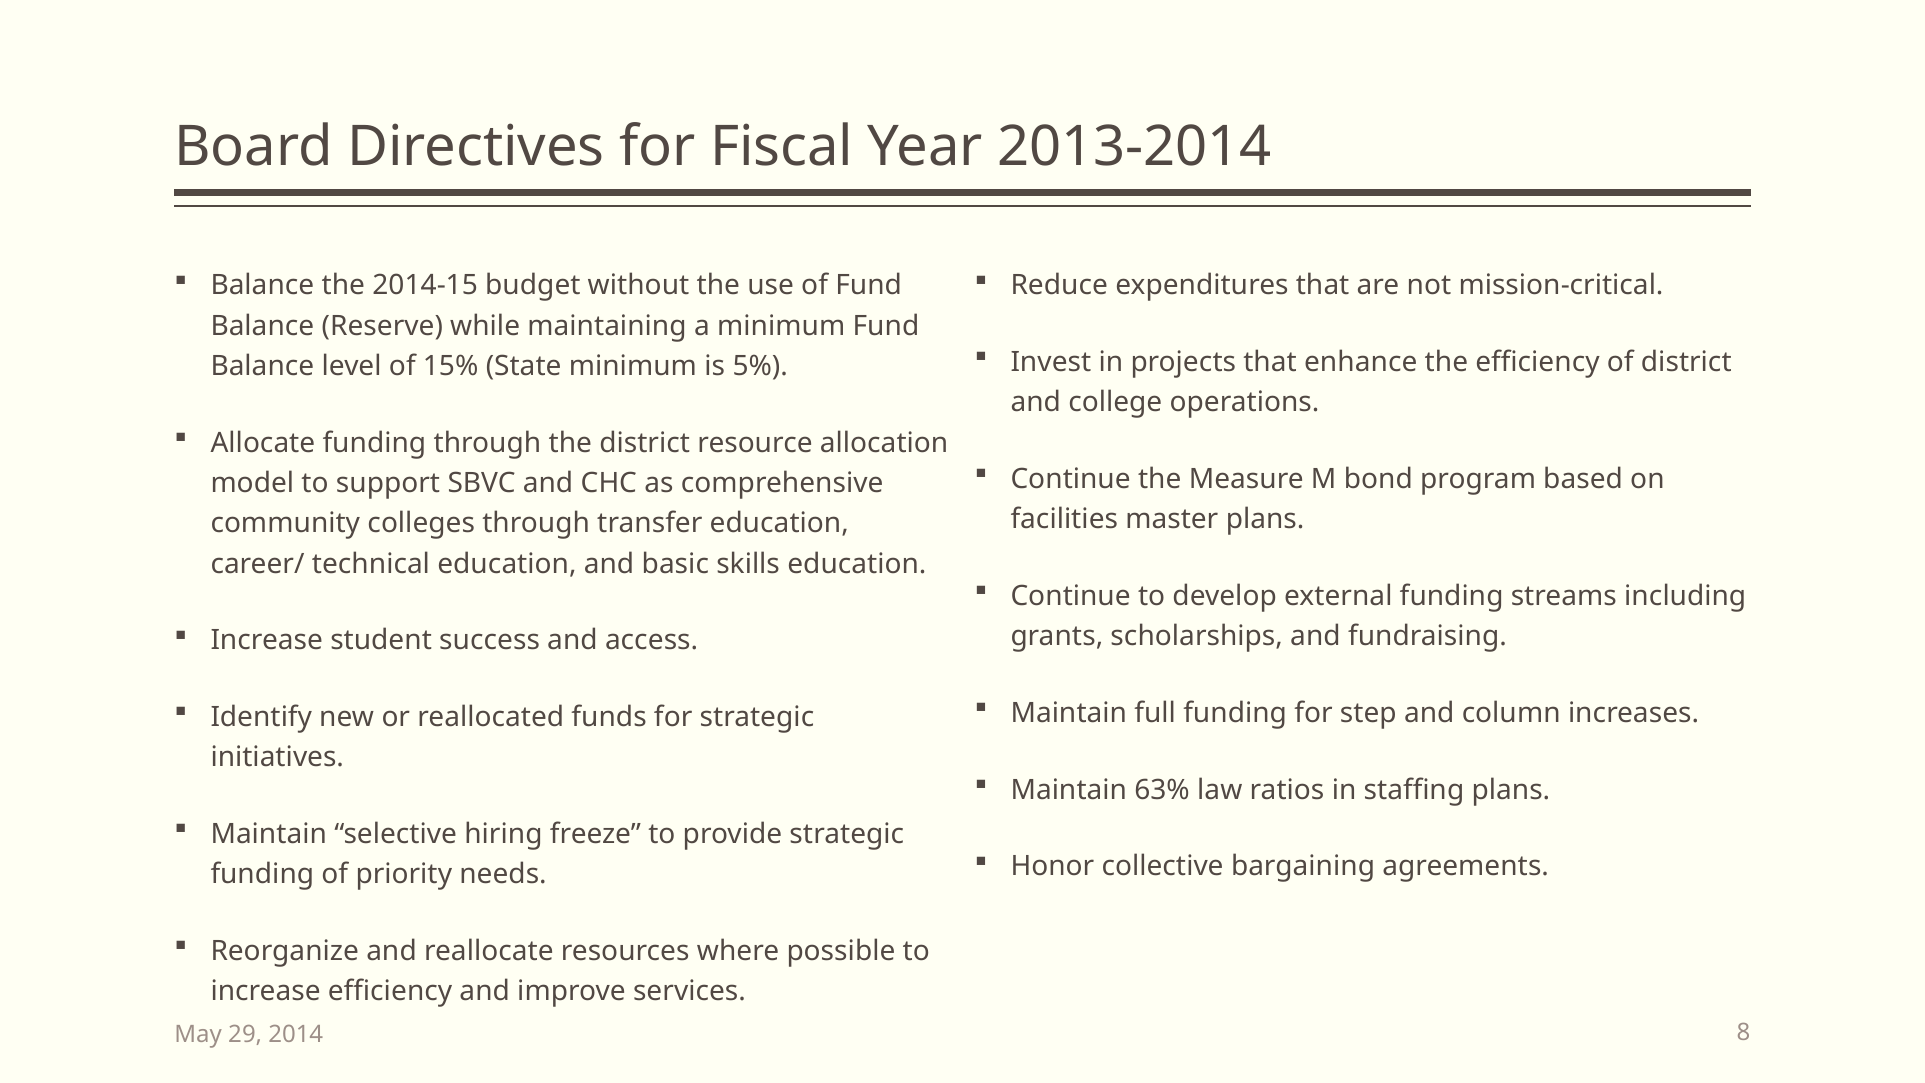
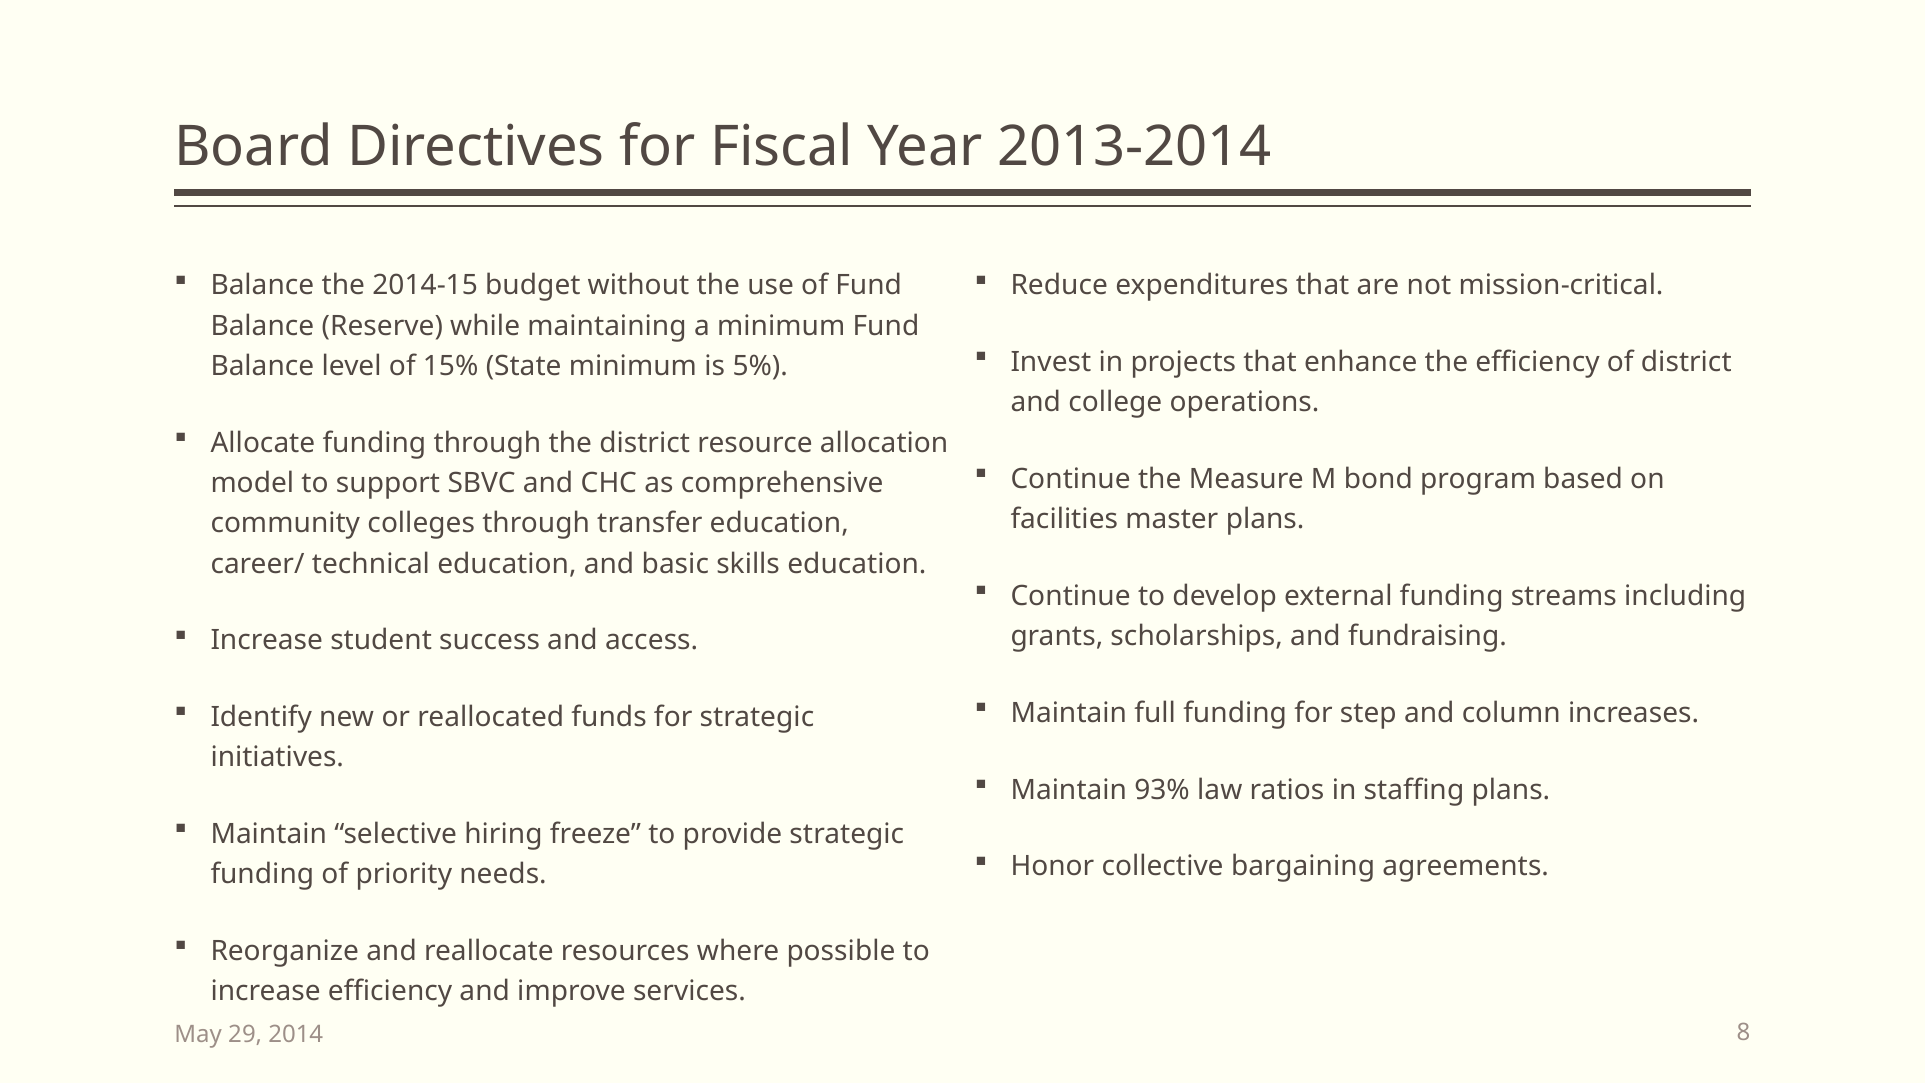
63%: 63% -> 93% (1162, 790)
